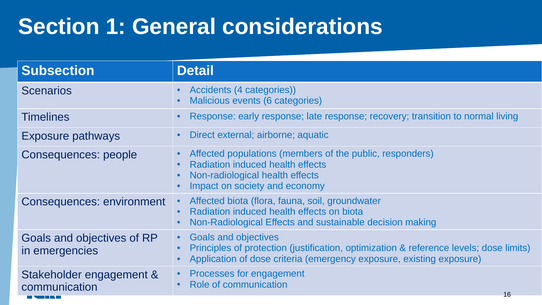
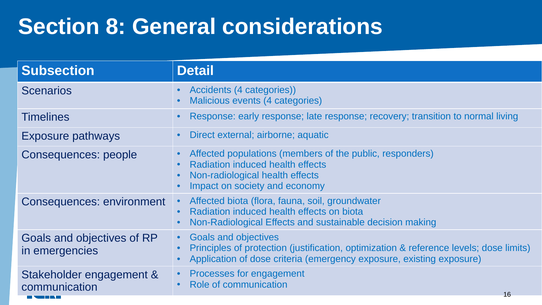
1: 1 -> 8 (116, 27)
events 6: 6 -> 4 (268, 101)
